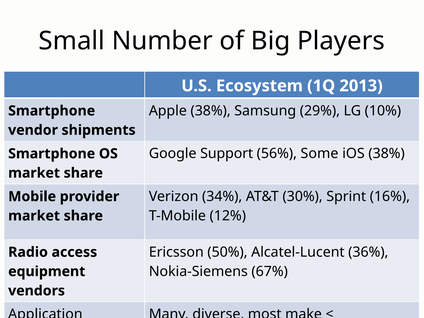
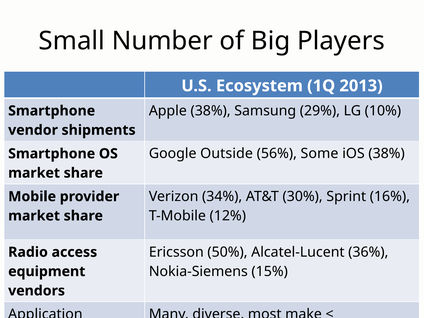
Support: Support -> Outside (227, 154)
67%: 67% -> 15% (270, 271)
